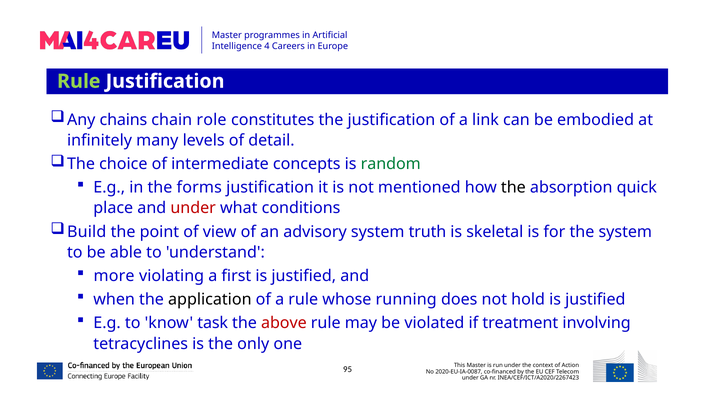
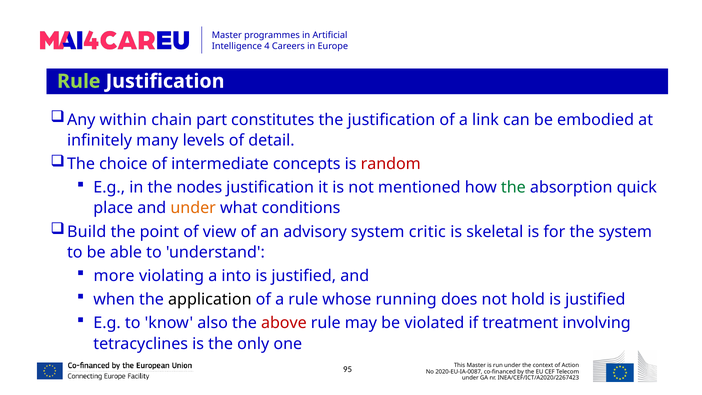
chains: chains -> within (123, 120)
role: role -> part (212, 120)
random colour: green -> red (391, 164)
forms: forms -> nodes (199, 187)
the colour: black -> green (513, 187)
under colour: red -> orange (193, 208)
truth: truth -> critic (427, 232)
first: first -> into (236, 276)
task: task -> also (213, 323)
